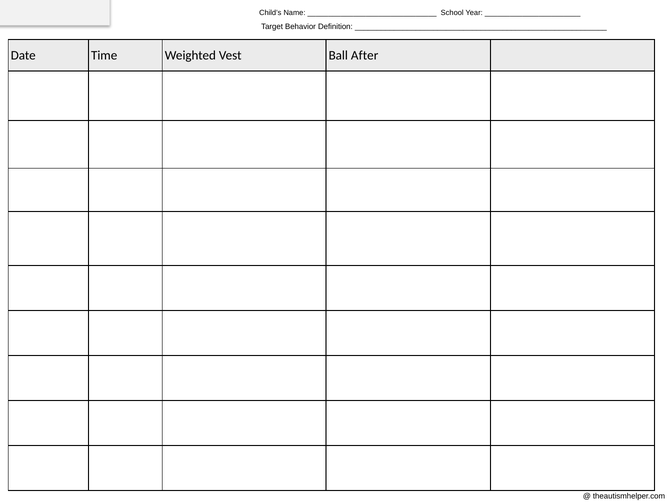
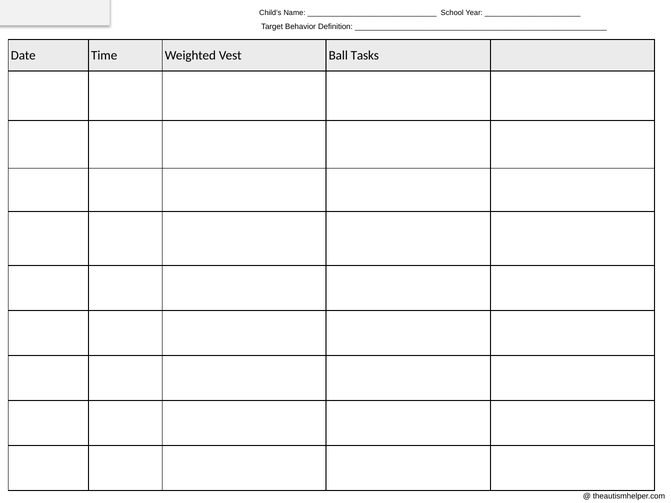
After: After -> Tasks (365, 55)
